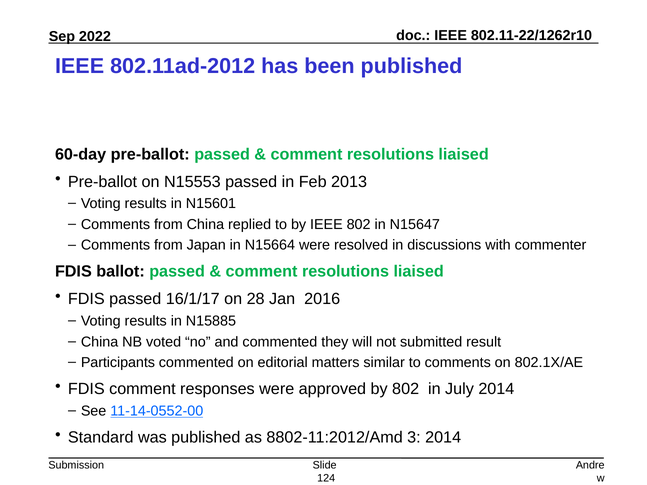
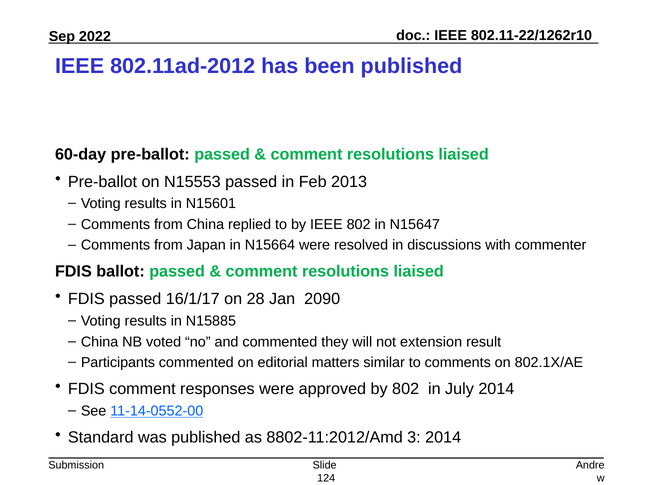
2016: 2016 -> 2090 (322, 299)
submitted: submitted -> extension (431, 342)
